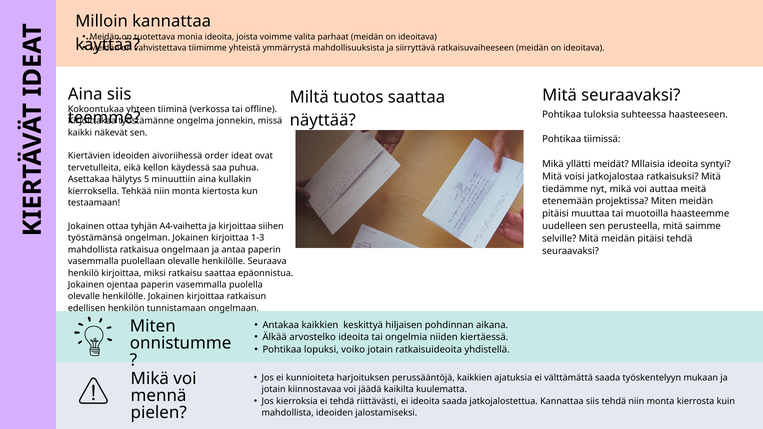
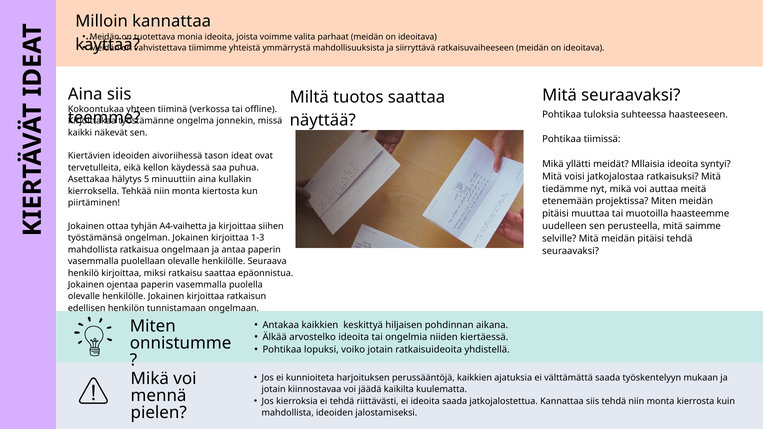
order: order -> tason (217, 156)
testaamaan: testaamaan -> piirtäminen (94, 203)
